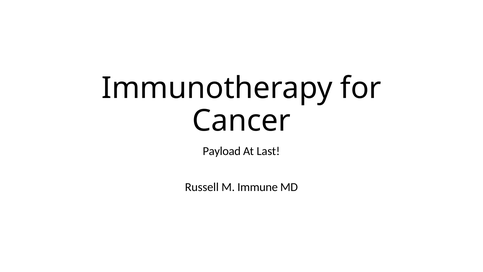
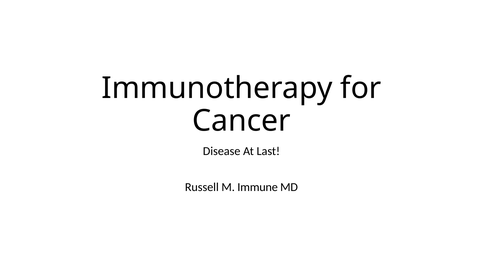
Payload: Payload -> Disease (222, 151)
